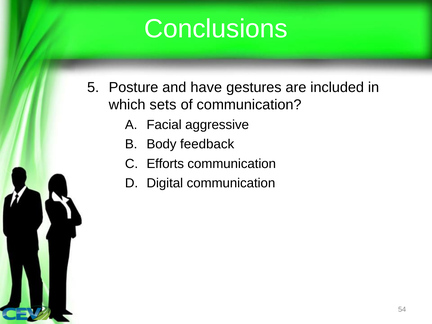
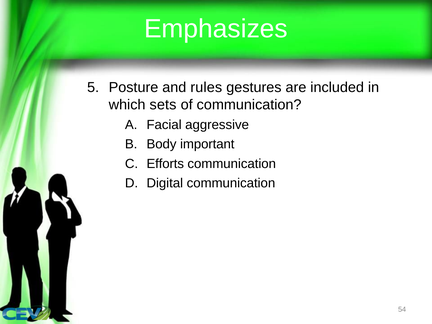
Conclusions: Conclusions -> Emphasizes (216, 29)
have: have -> rules (206, 87)
feedback: feedback -> important (207, 144)
